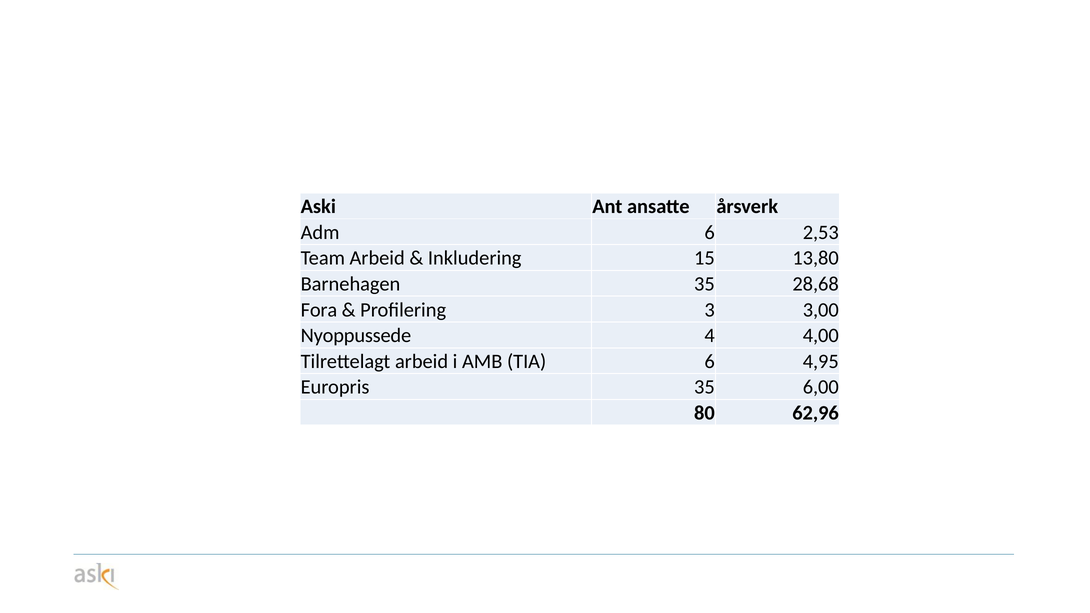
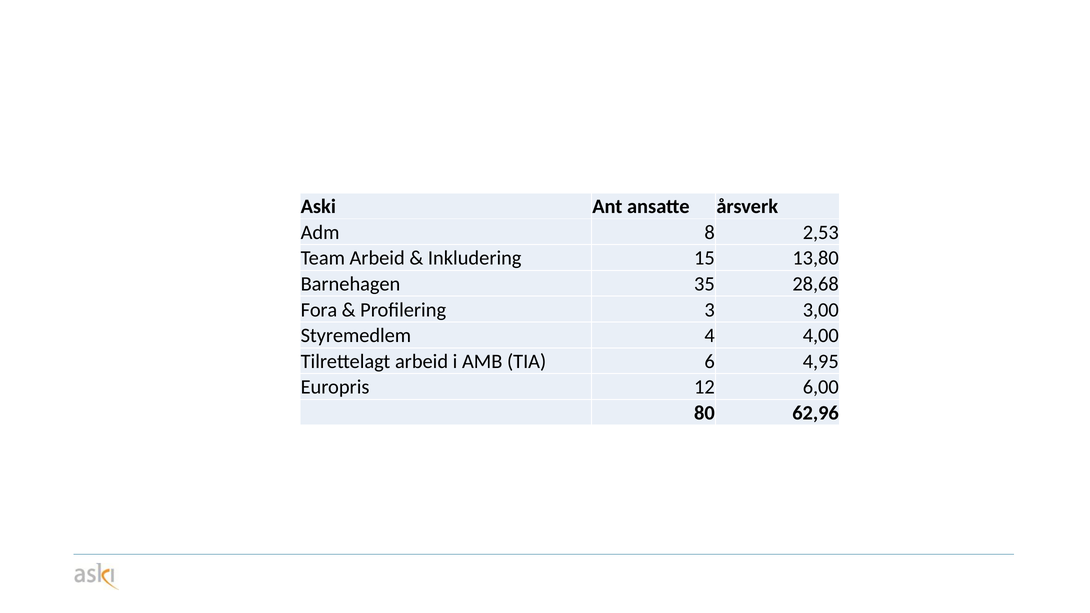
Adm 6: 6 -> 8 (710, 232)
Nyoppussede: Nyoppussede -> Styremedlem (356, 336)
Europris 35: 35 -> 12 (704, 387)
